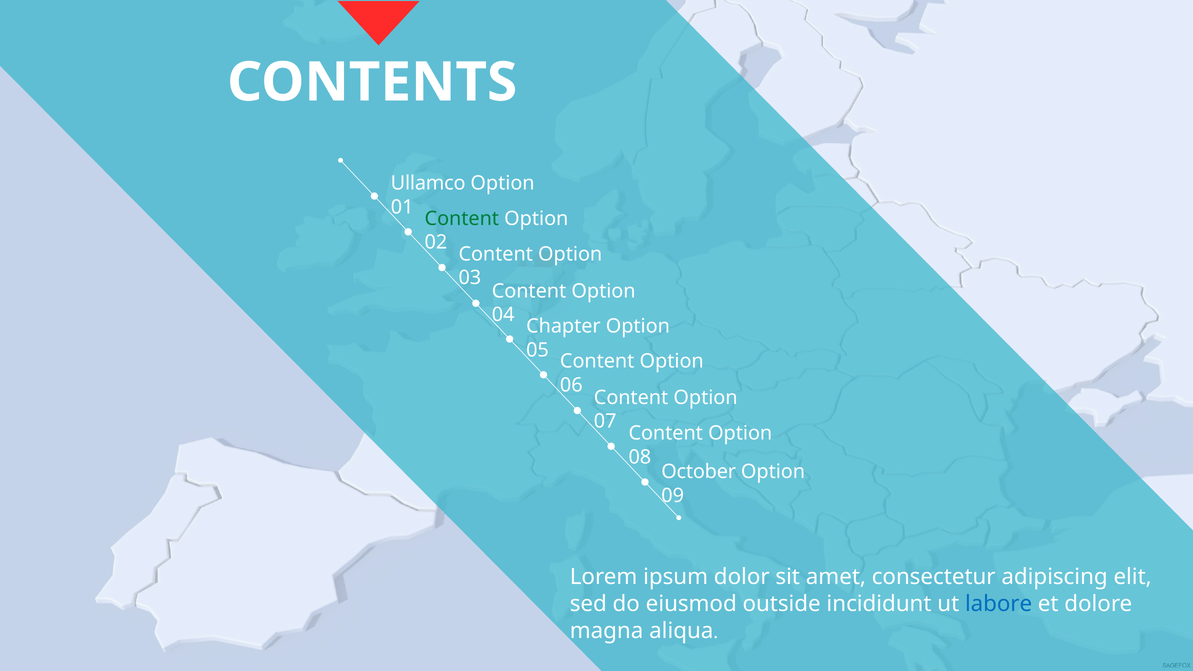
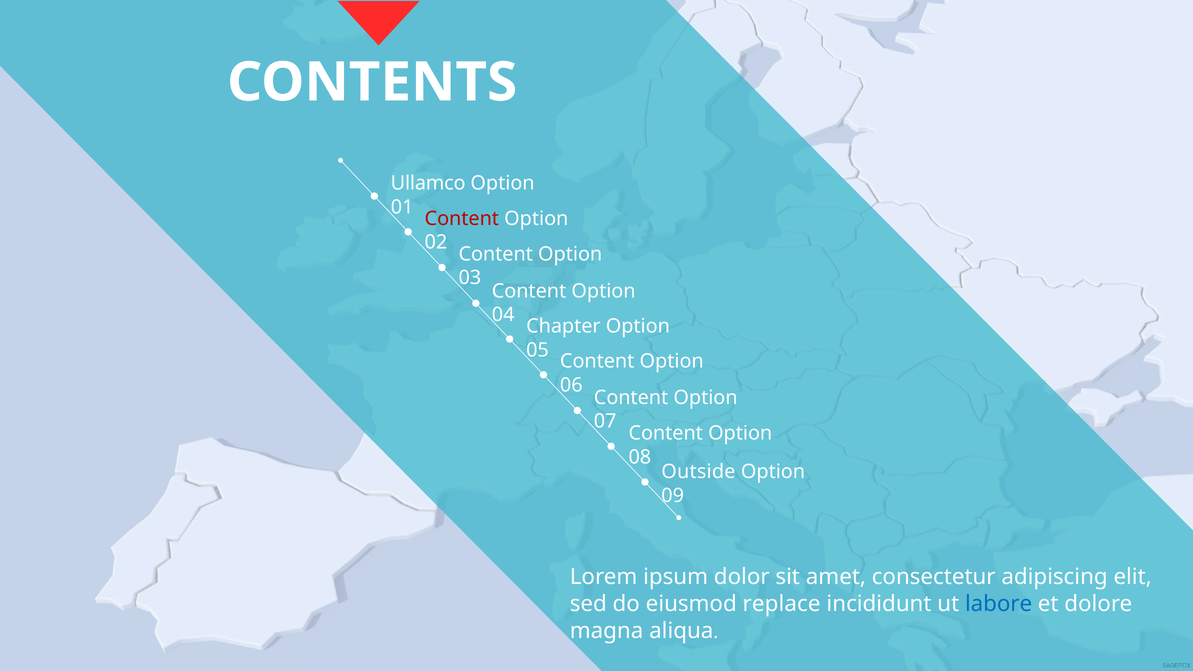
Content colour: green -> red (462, 219)
October: October -> Outside (698, 472)
outside: outside -> replace (782, 604)
